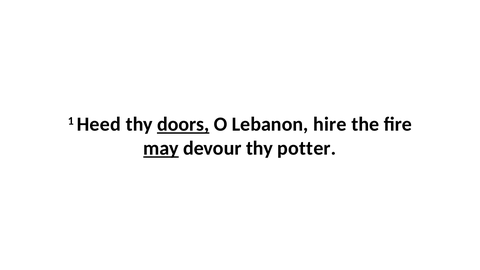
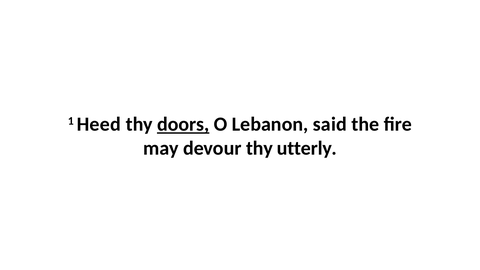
hire: hire -> said (330, 124)
may underline: present -> none (161, 148)
potter: potter -> utterly (307, 148)
